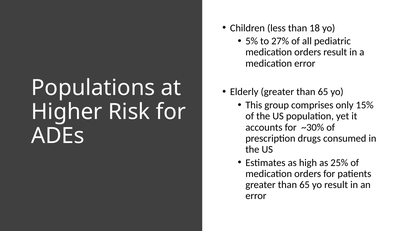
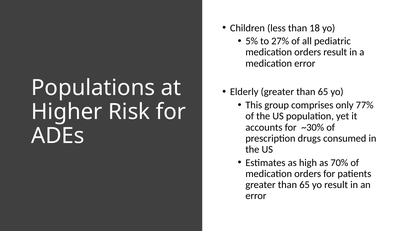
15%: 15% -> 77% (365, 105)
25%: 25% -> 70% (339, 162)
